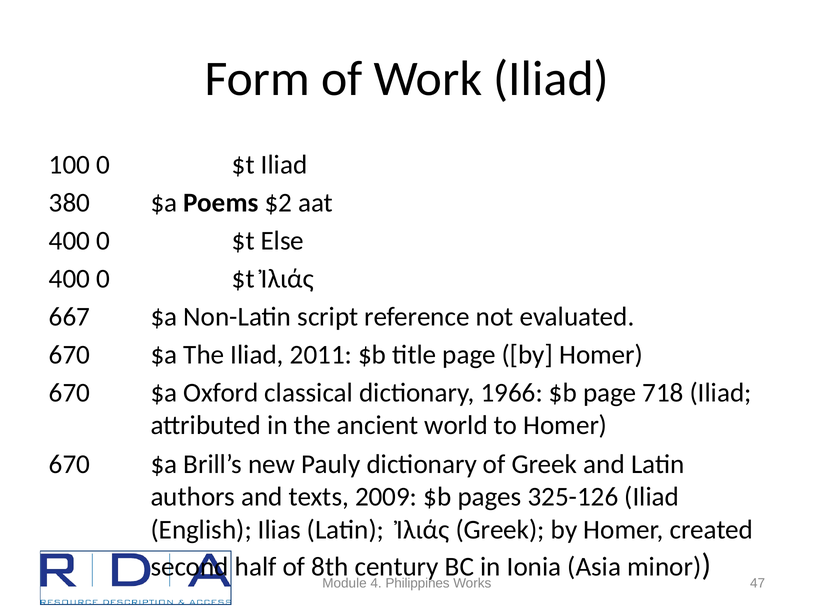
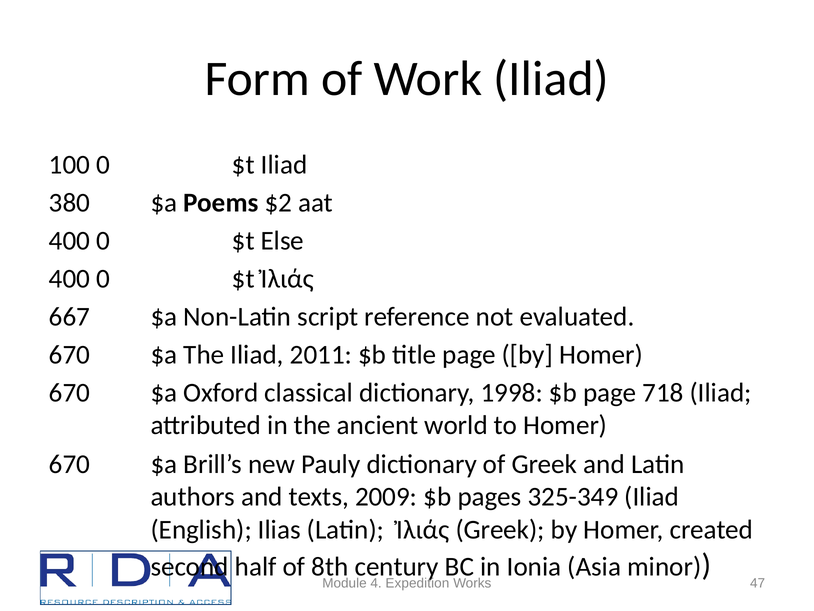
1966: 1966 -> 1998 (512, 393)
325-126: 325-126 -> 325-349 (573, 497)
Philippines: Philippines -> Expedition (417, 583)
